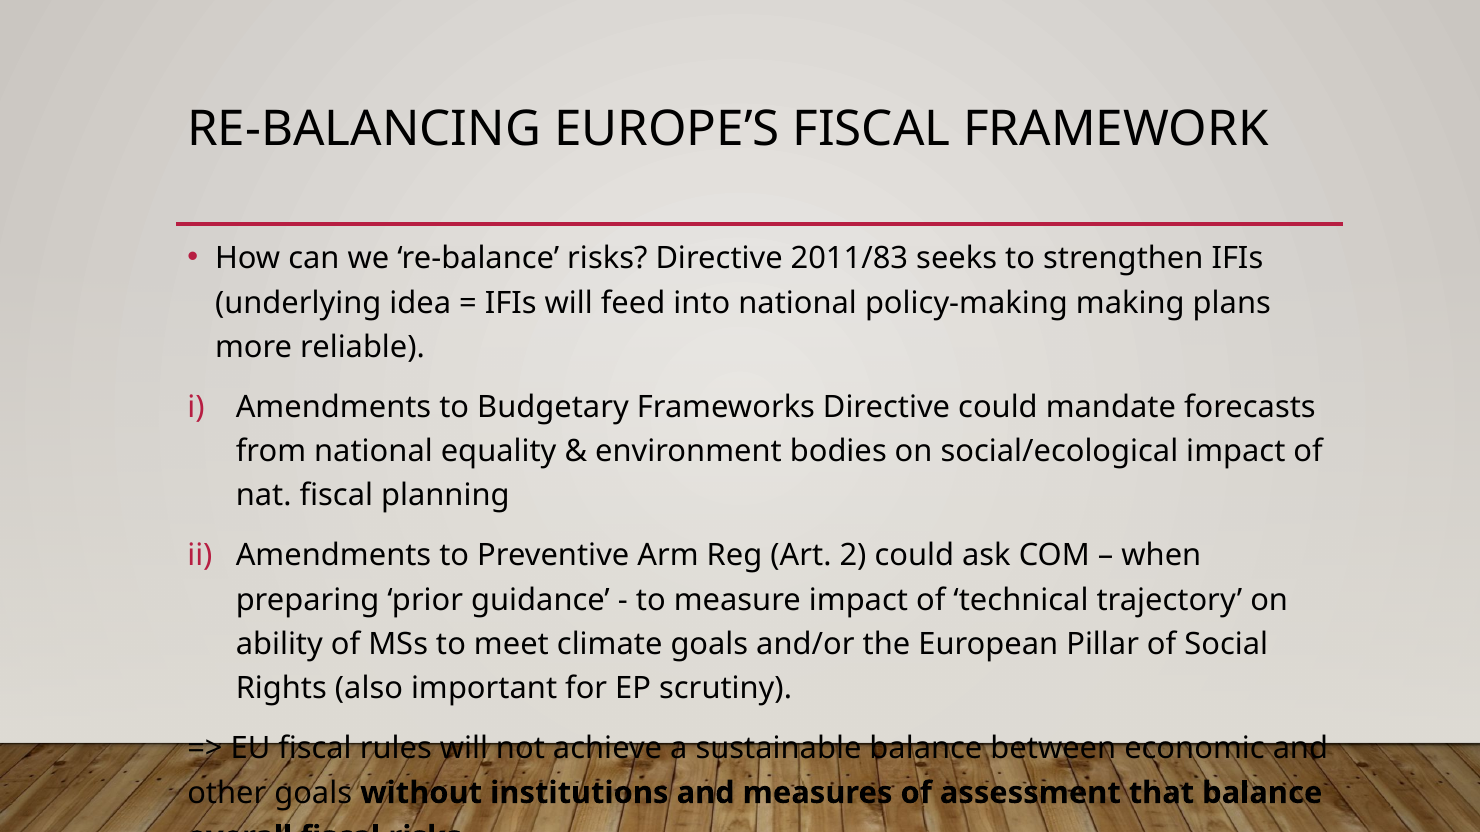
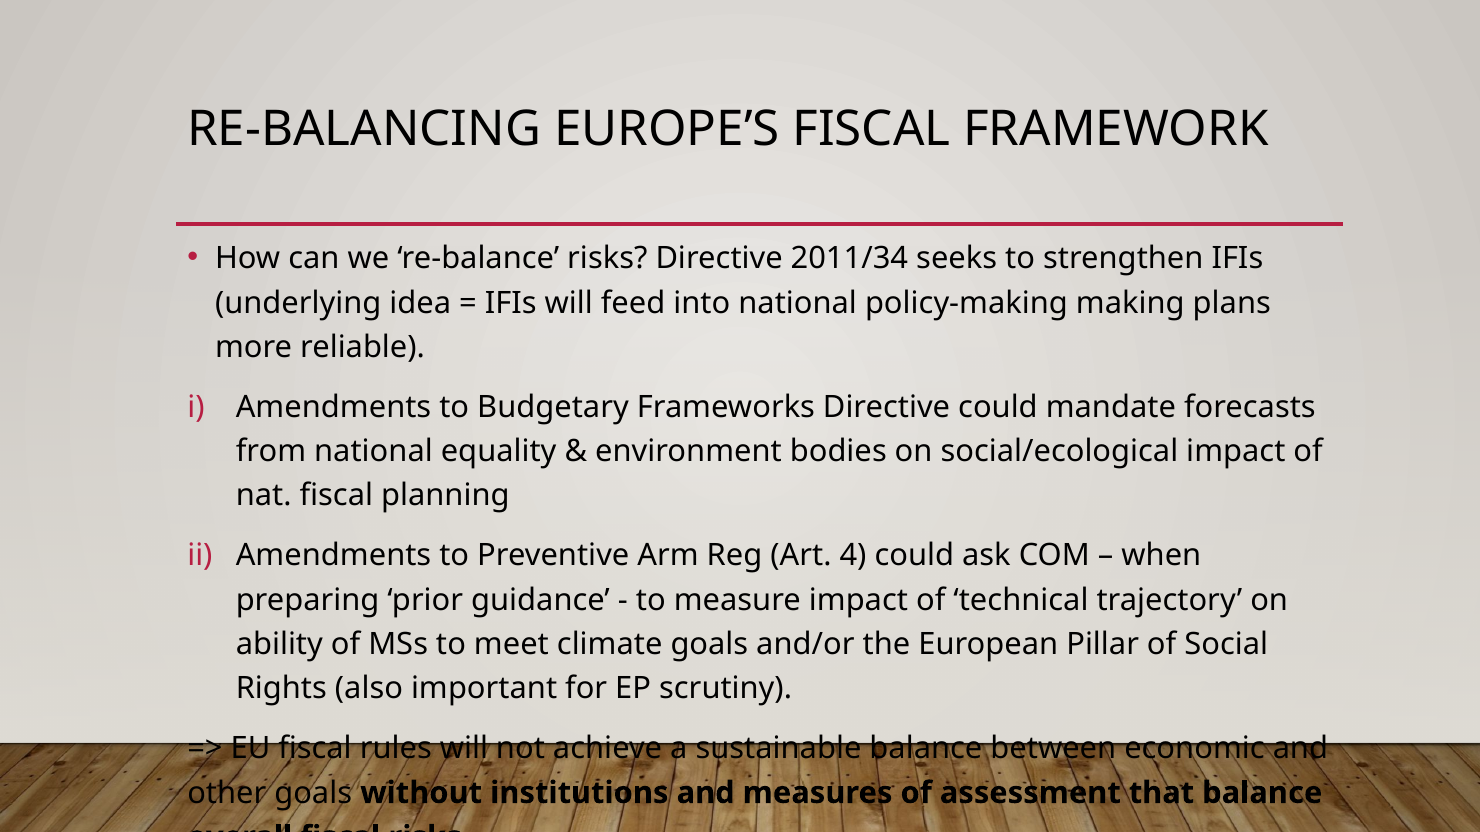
2011/83: 2011/83 -> 2011/34 (849, 259)
2: 2 -> 4 (853, 556)
